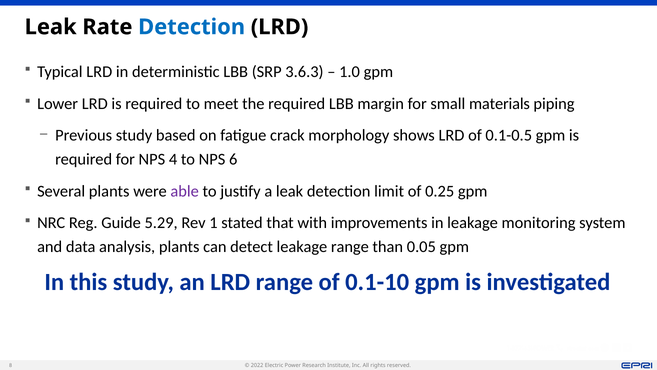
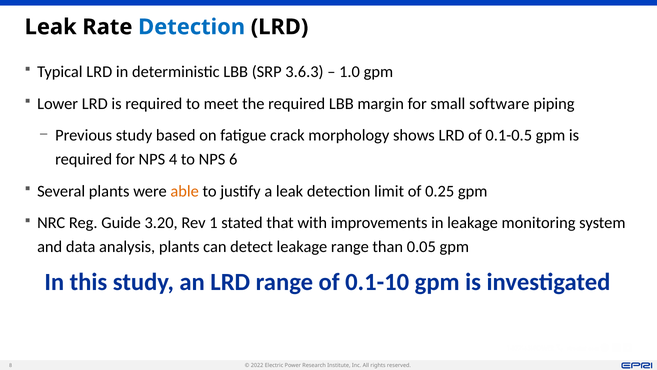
materials: materials -> software (499, 103)
able colour: purple -> orange (185, 191)
5.29: 5.29 -> 3.20 (161, 223)
